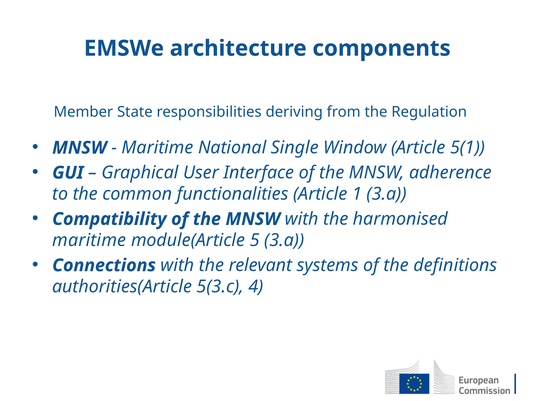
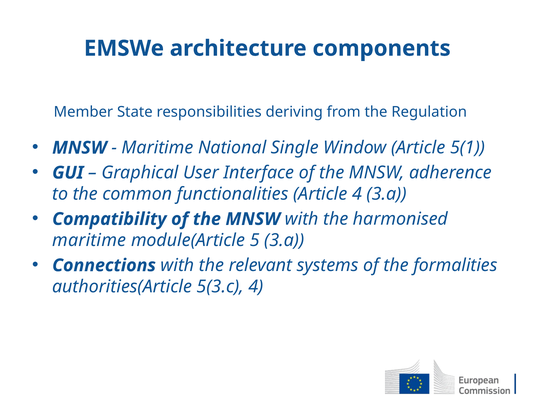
Article 1: 1 -> 4 (357, 194)
definitions: definitions -> formalities (455, 266)
